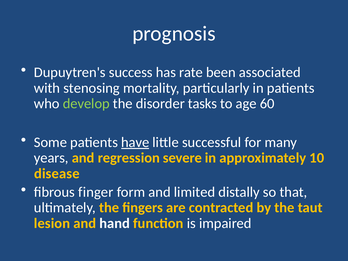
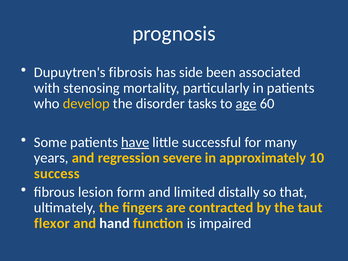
success: success -> fibrosis (131, 72)
rate: rate -> side (191, 72)
develop colour: light green -> yellow (86, 104)
age underline: none -> present (246, 104)
disease: disease -> success (57, 174)
finger: finger -> lesion (96, 192)
lesion: lesion -> flexor (52, 223)
